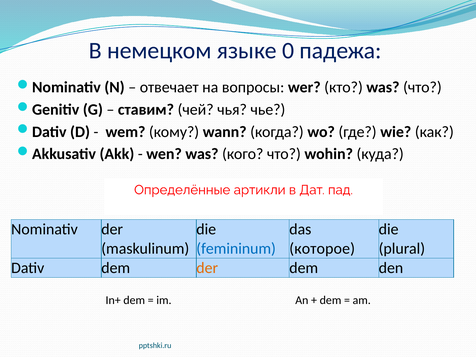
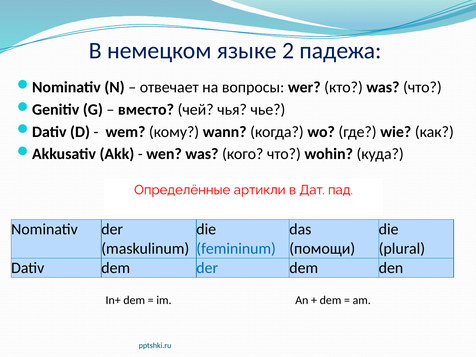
0: 0 -> 2 (288, 51)
ставим: ставим -> вместо (146, 110)
которое: которое -> помощи (322, 249)
der colour: orange -> blue (207, 268)
